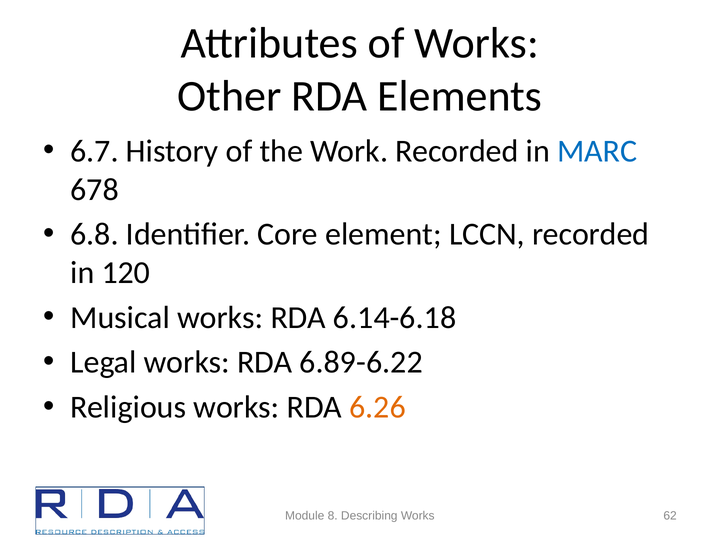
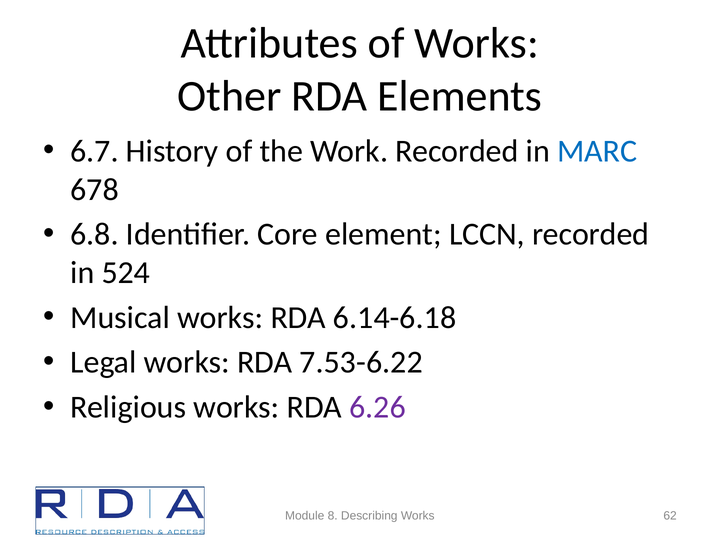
120: 120 -> 524 (126, 273)
6.89-6.22: 6.89-6.22 -> 7.53-6.22 (361, 362)
6.26 colour: orange -> purple (378, 407)
